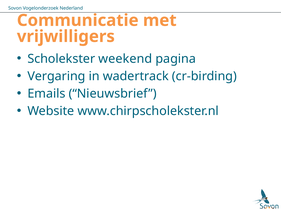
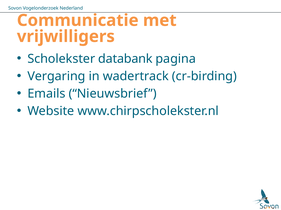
weekend: weekend -> databank (125, 59)
